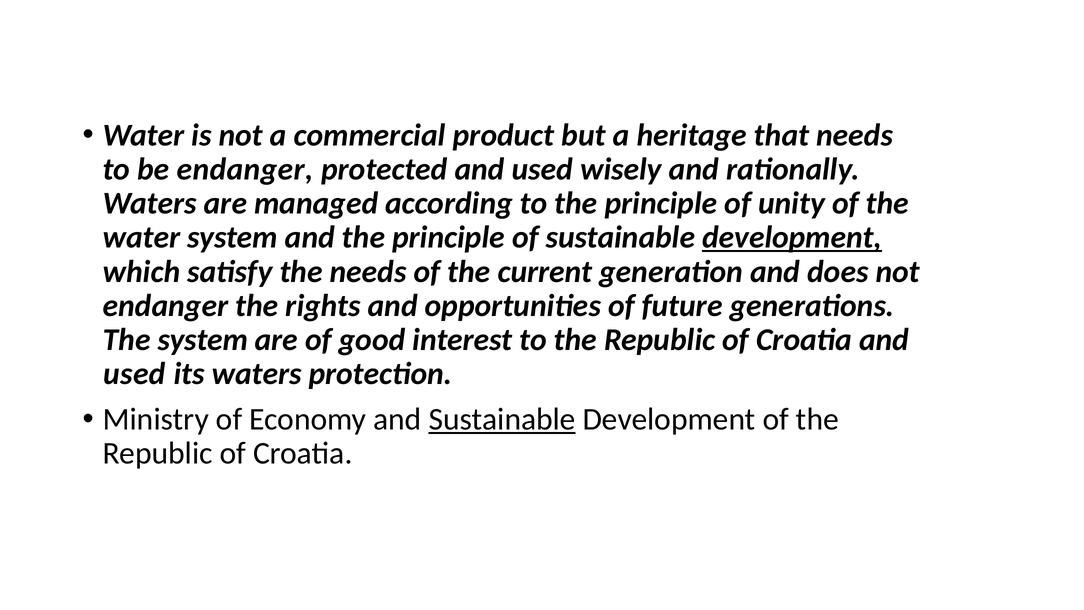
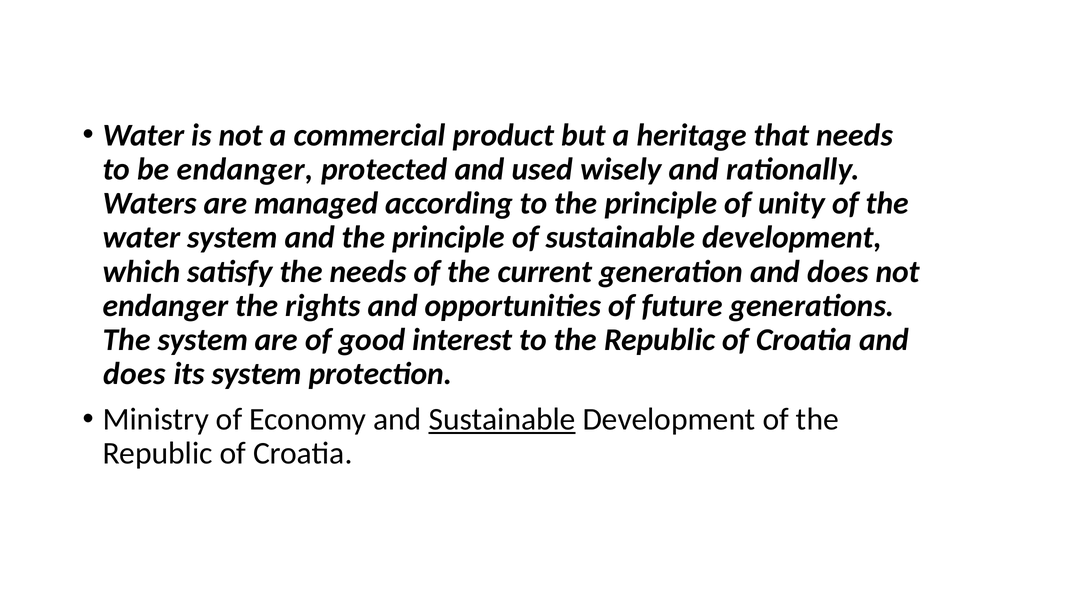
development underline: present -> none (792, 237)
used: used -> does (134, 374)
its waters: waters -> system (257, 374)
